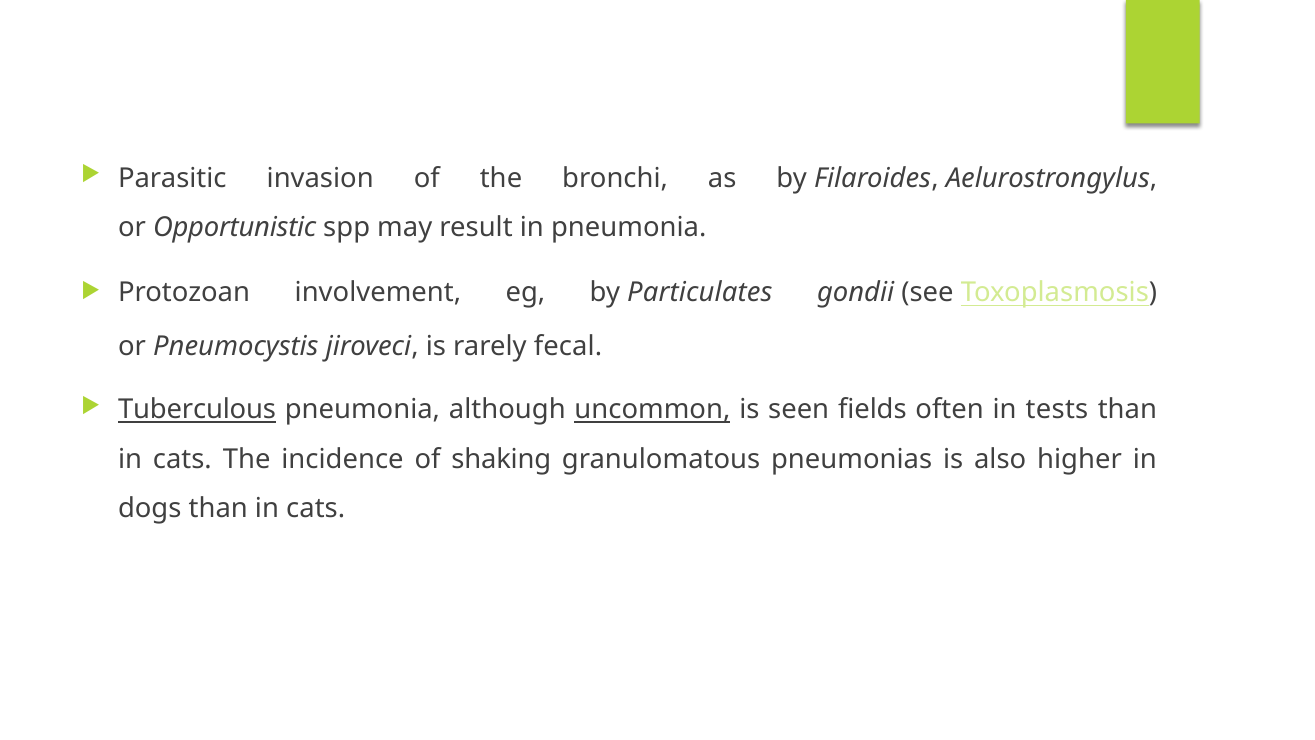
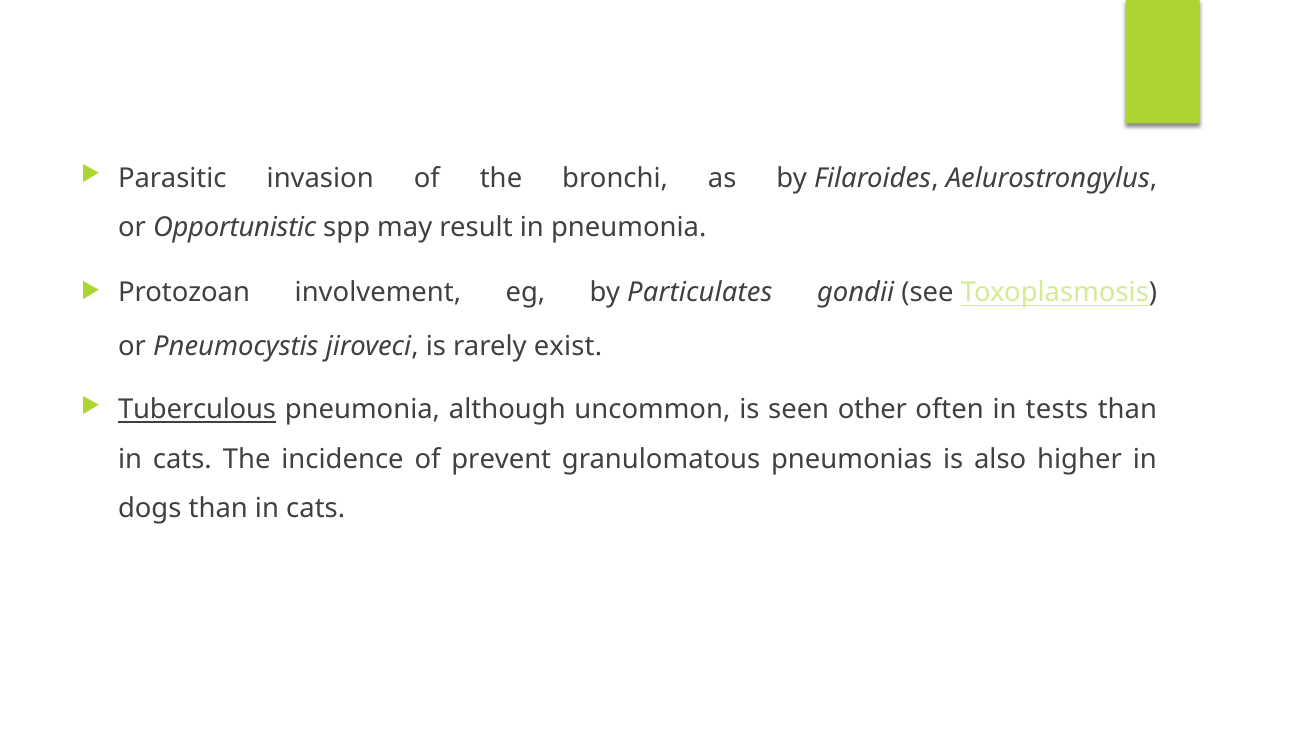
fecal: fecal -> exist (568, 347)
uncommon underline: present -> none (652, 410)
fields: fields -> other (872, 410)
shaking: shaking -> prevent (501, 459)
